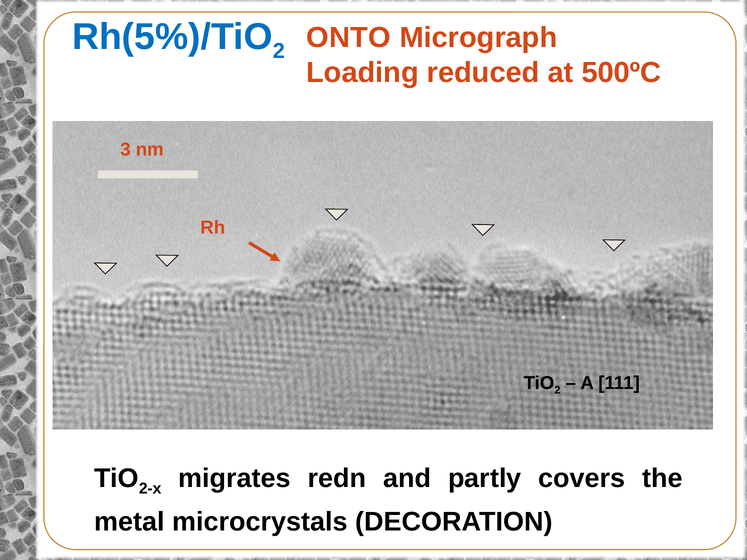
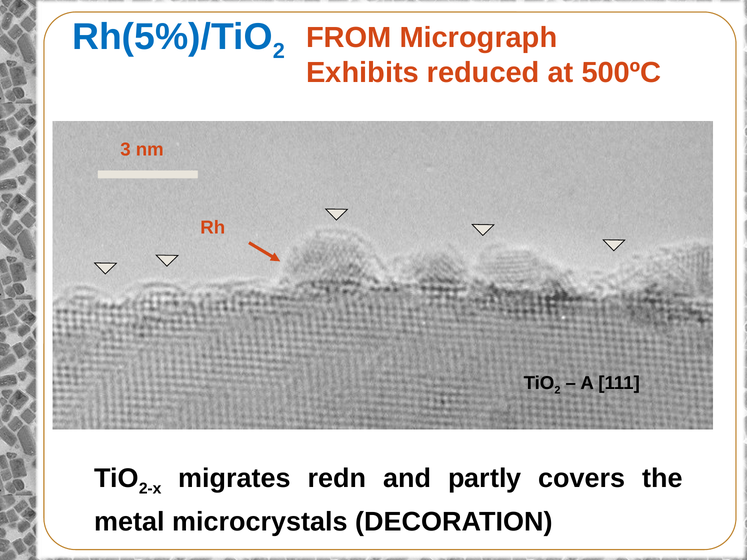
ONTO: ONTO -> FROM (349, 38)
Loading: Loading -> Exhibits (363, 73)
